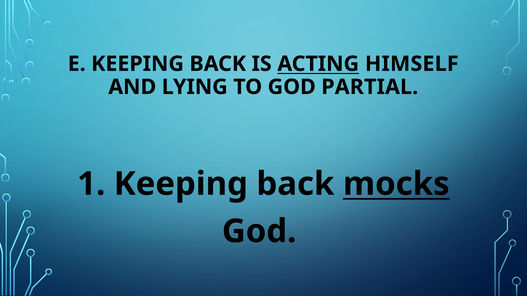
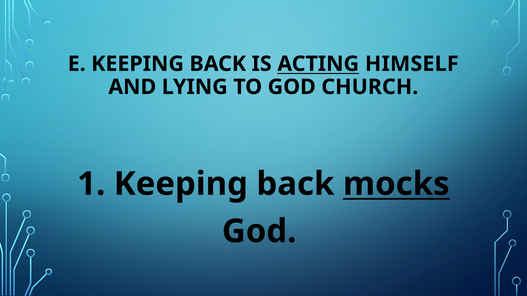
PARTIAL: PARTIAL -> CHURCH (370, 87)
